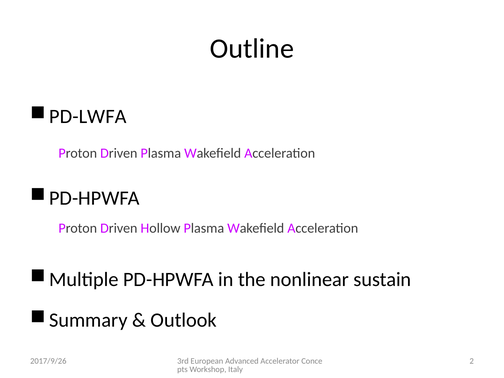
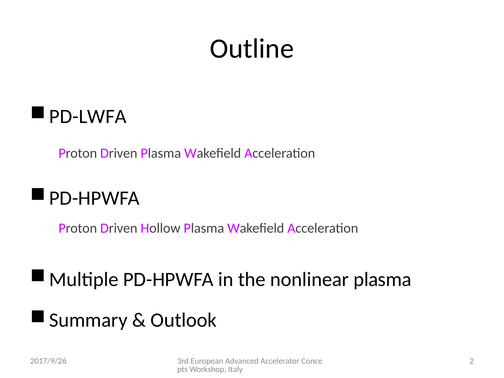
nonlinear sustain: sustain -> plasma (383, 280)
